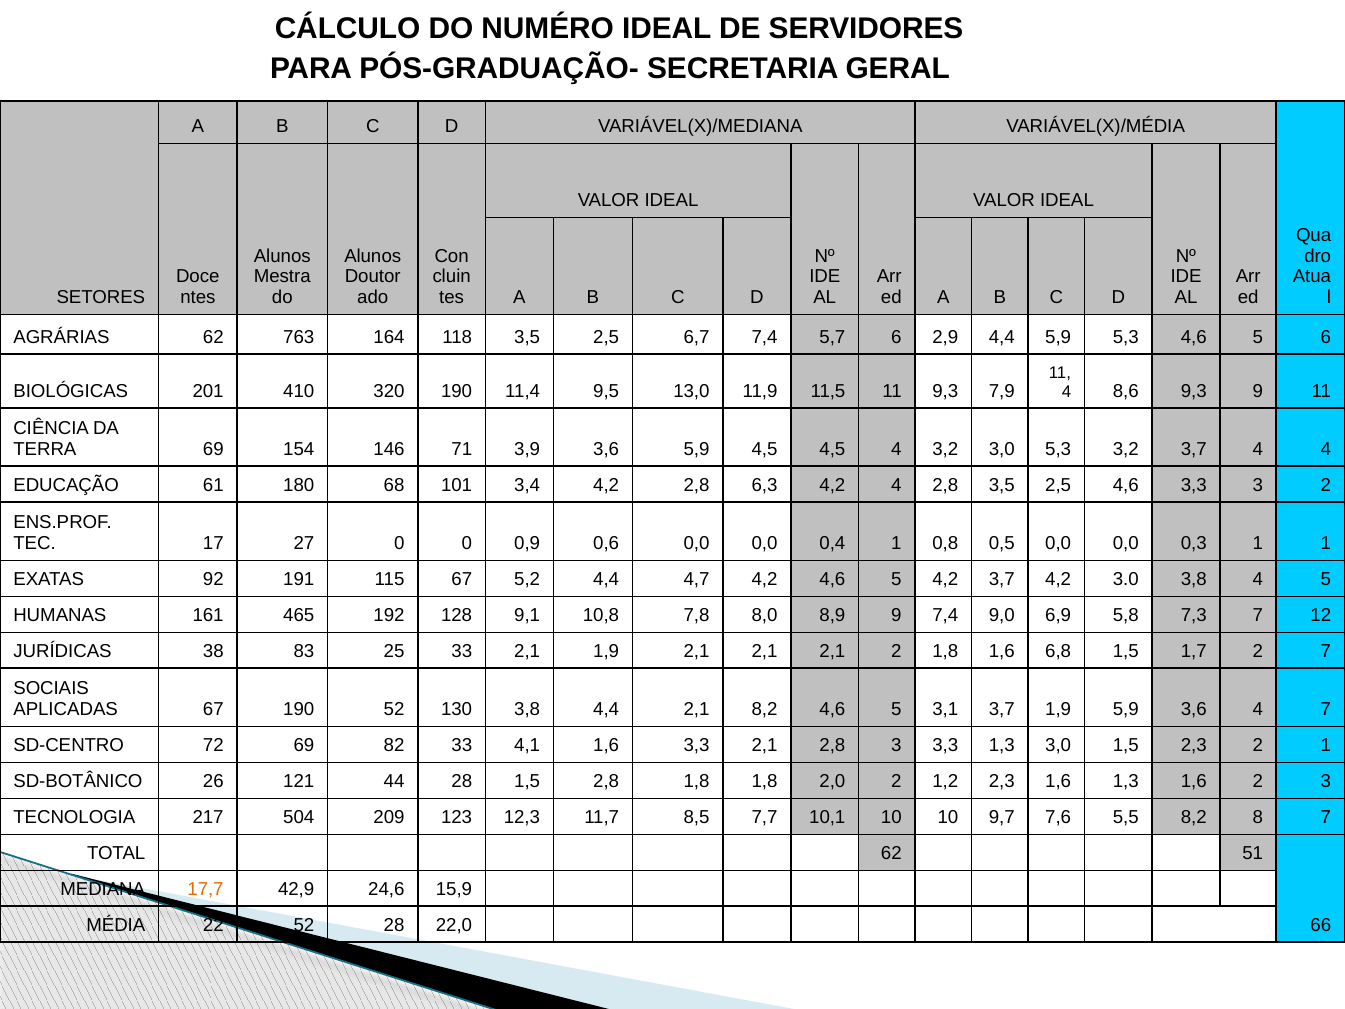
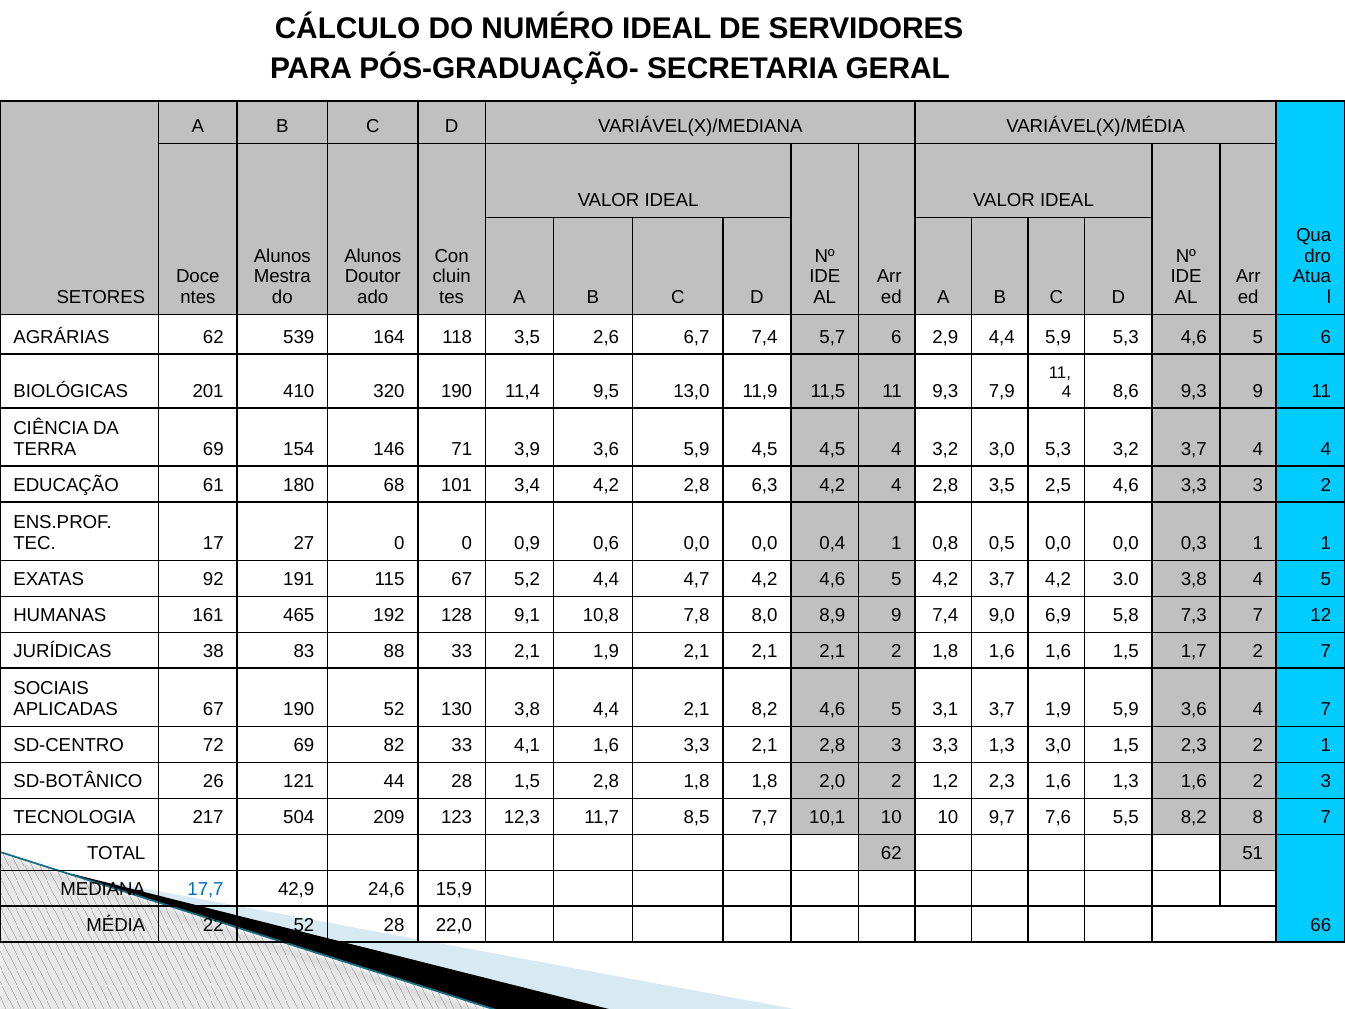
763: 763 -> 539 (299, 337)
118 3,5 2,5: 2,5 -> 2,6 (606, 337)
25: 25 -> 88 (394, 651)
1,6 6,8: 6,8 -> 1,6 (1058, 651)
17,7 colour: orange -> blue (206, 889)
